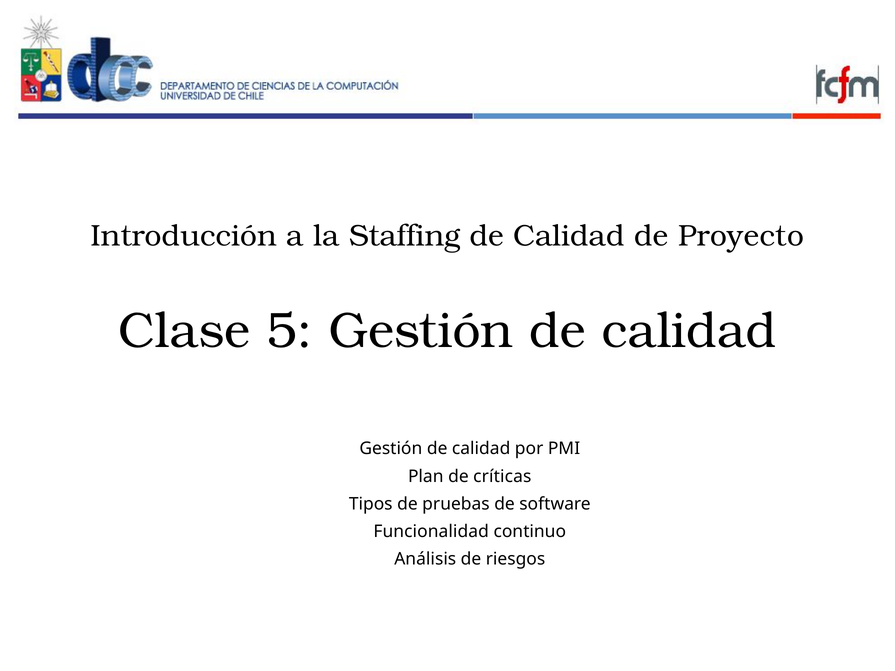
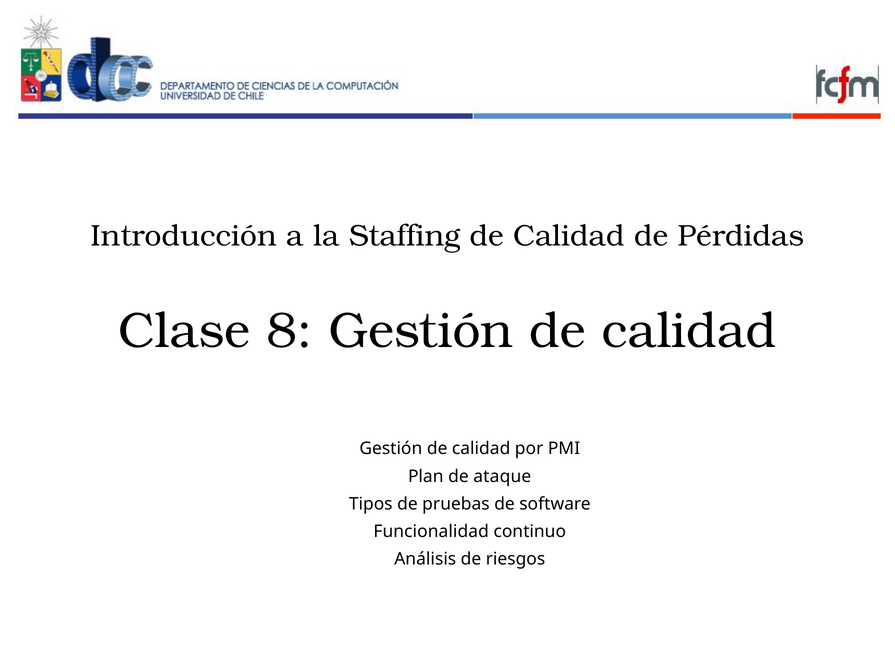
Proyecto: Proyecto -> Pérdidas (741, 236)
5: 5 -> 8 (289, 331)
críticas: críticas -> ataque (502, 476)
